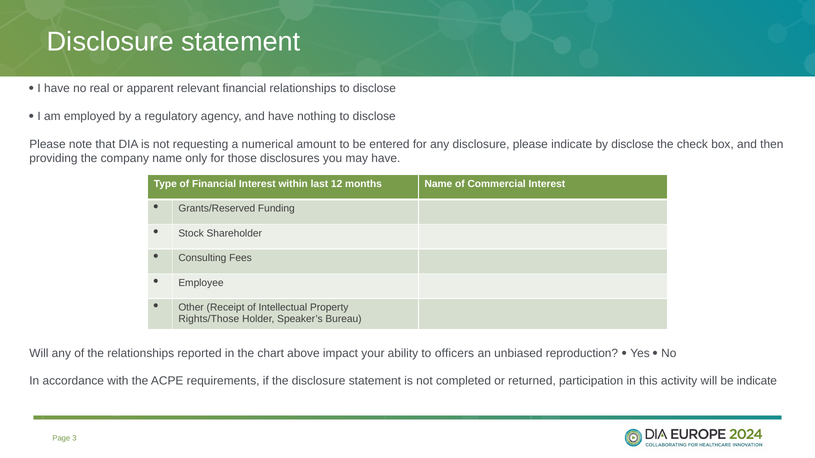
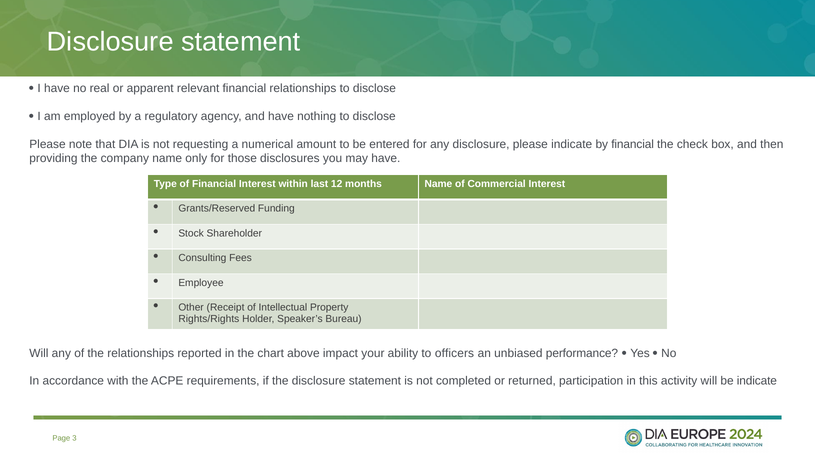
by disclose: disclose -> financial (633, 144)
Rights/Those: Rights/Those -> Rights/Rights (209, 319)
reproduction: reproduction -> performance (582, 354)
